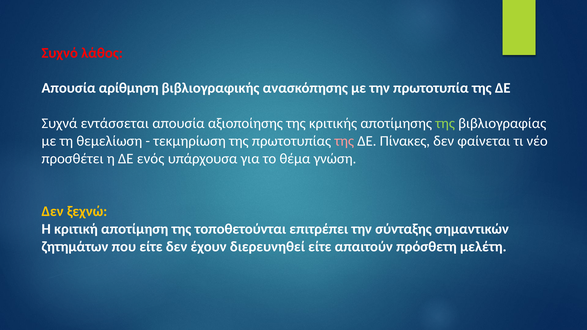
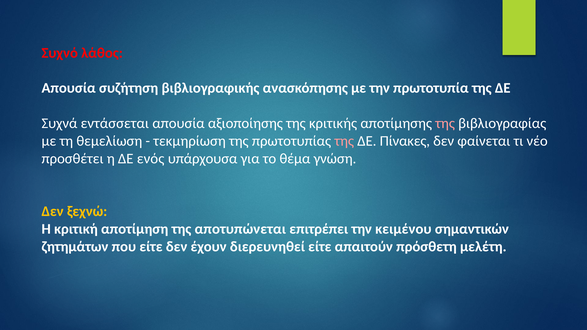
αρίθμηση: αρίθμηση -> συζήτηση (129, 88)
της colour: light green -> pink (445, 123)
τοποθετούνται: τοποθετούνται -> αποτυπώνεται (240, 229)
σύνταξης: σύνταξης -> κειμένου (403, 229)
